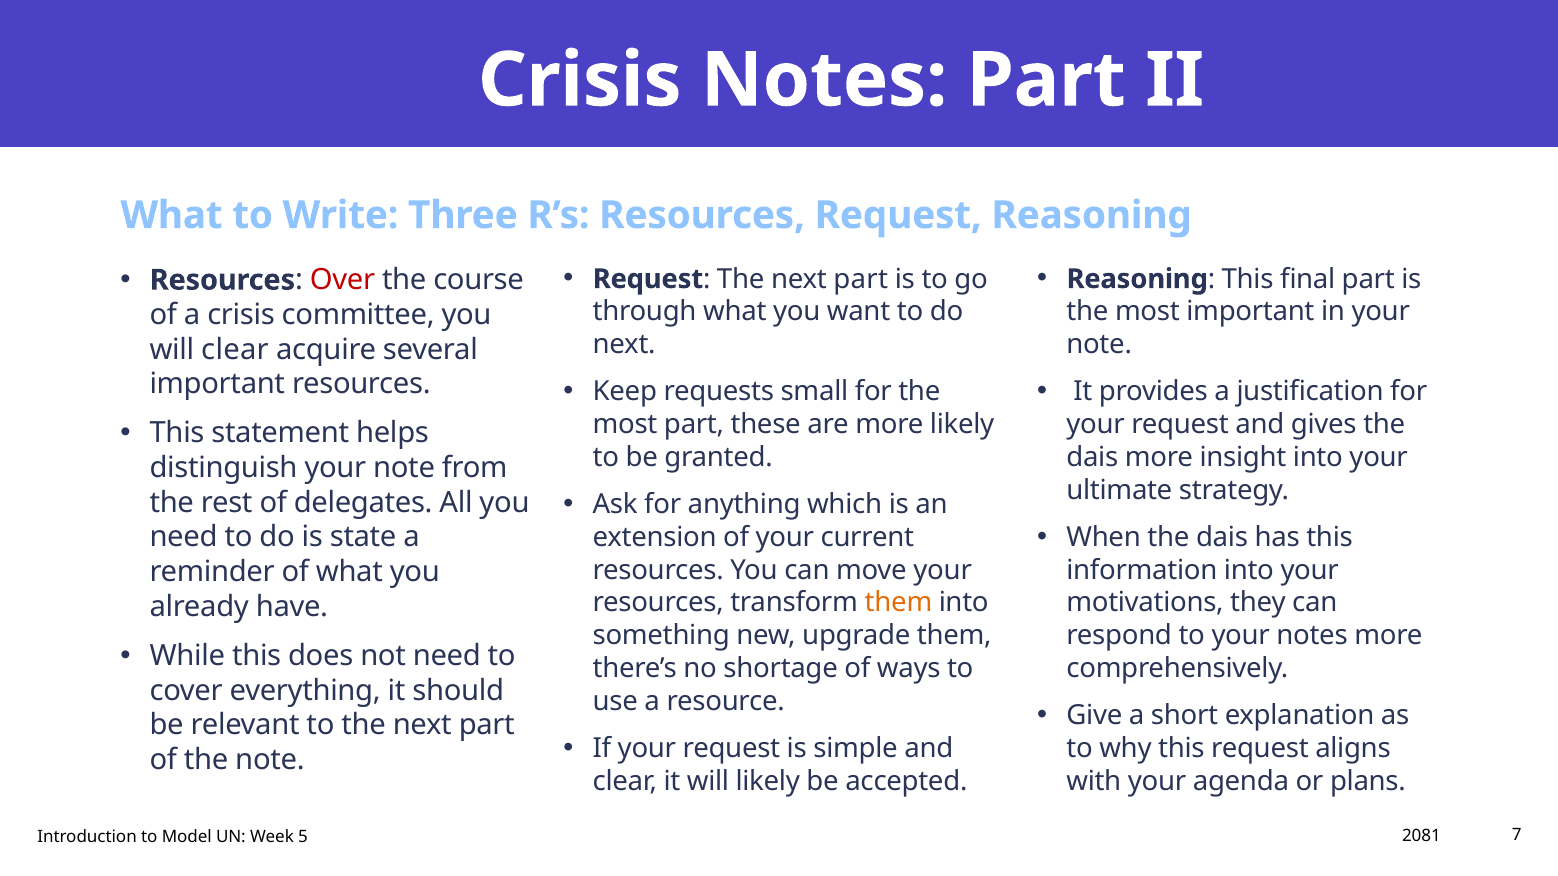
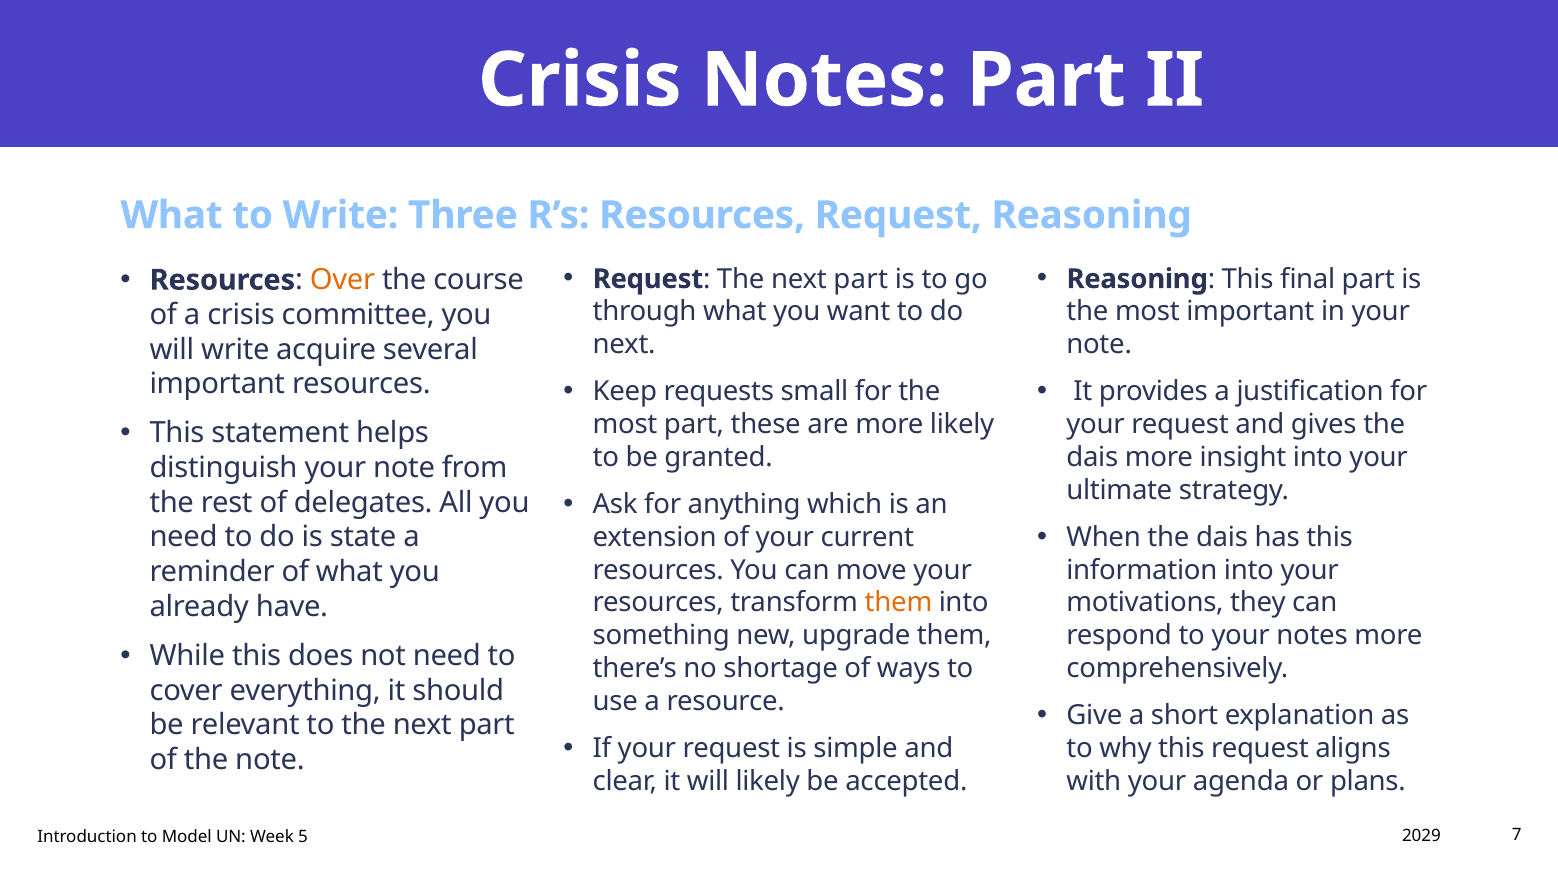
Over colour: red -> orange (343, 280)
will clear: clear -> write (235, 350)
2081: 2081 -> 2029 (1421, 837)
